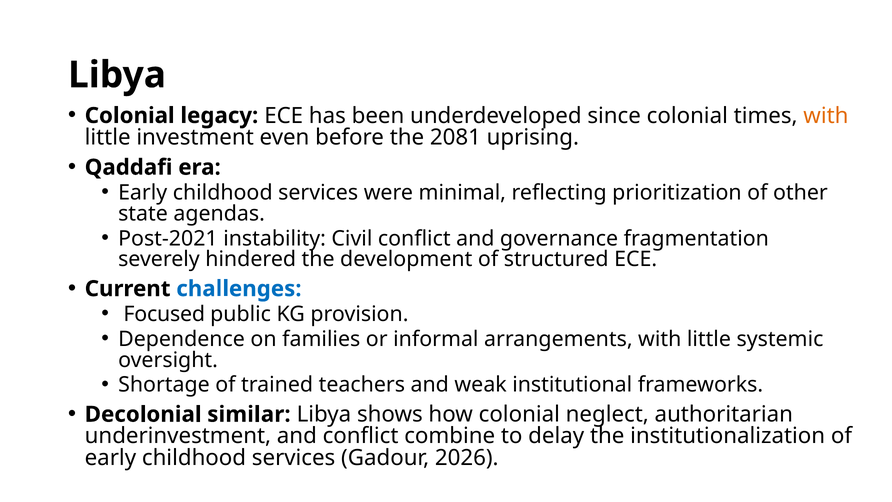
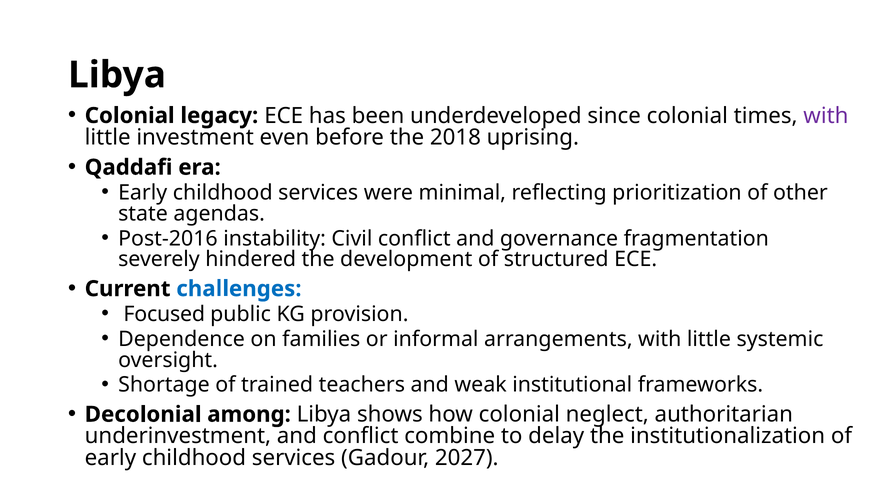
with colour: orange -> purple (826, 116)
2081: 2081 -> 2018 (455, 137)
Post-2021: Post-2021 -> Post-2016 (168, 238)
similar: similar -> among (249, 414)
2026: 2026 -> 2027 (467, 458)
